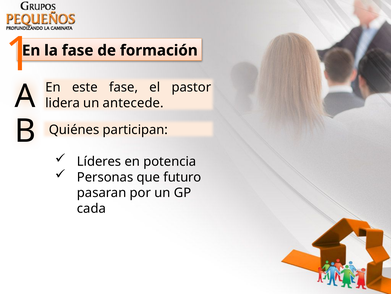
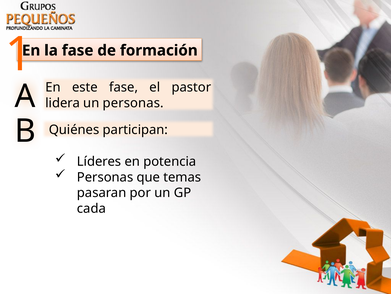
un antecede: antecede -> personas (133, 103)
futuro: futuro -> temas (182, 177)
